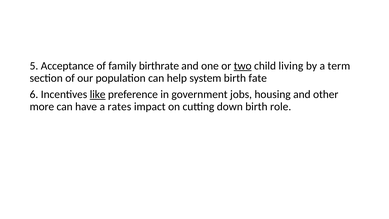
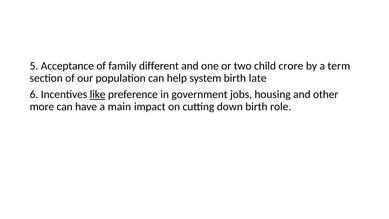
birthrate: birthrate -> different (159, 66)
two underline: present -> none (243, 66)
living: living -> crore (291, 66)
fate: fate -> late (258, 78)
rates: rates -> main (119, 107)
